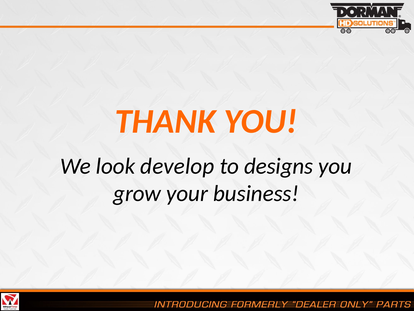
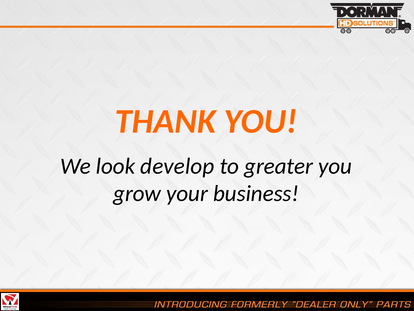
designs: designs -> greater (279, 166)
